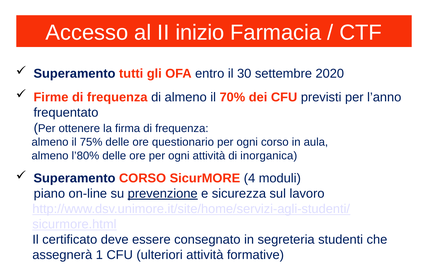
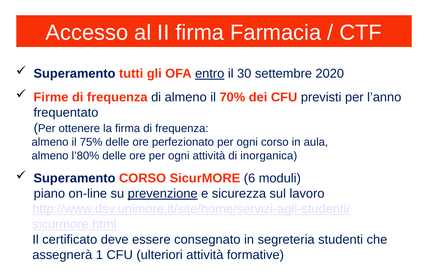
II inizio: inizio -> firma (200, 33)
entro underline: none -> present (210, 74)
questionario: questionario -> perfezionato (183, 143)
4: 4 -> 6 (250, 179)
